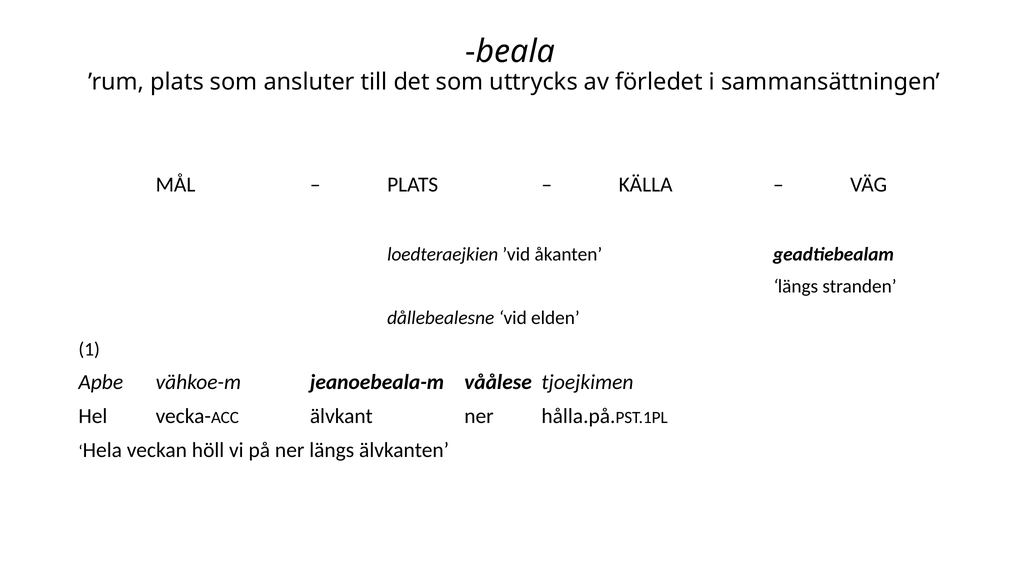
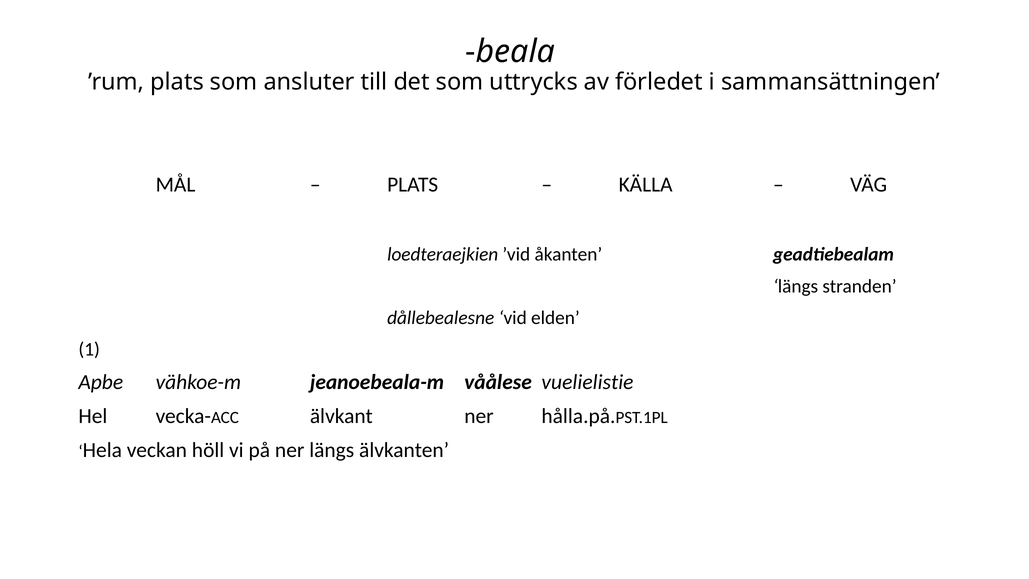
tjoejkimen: tjoejkimen -> vuelielistie (587, 382)
